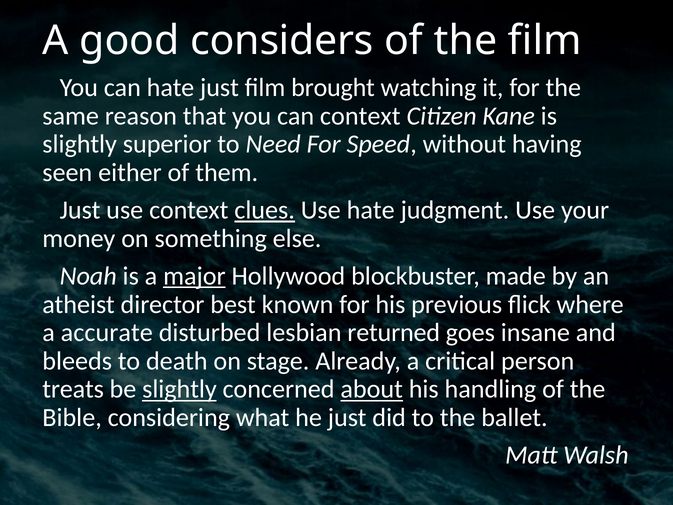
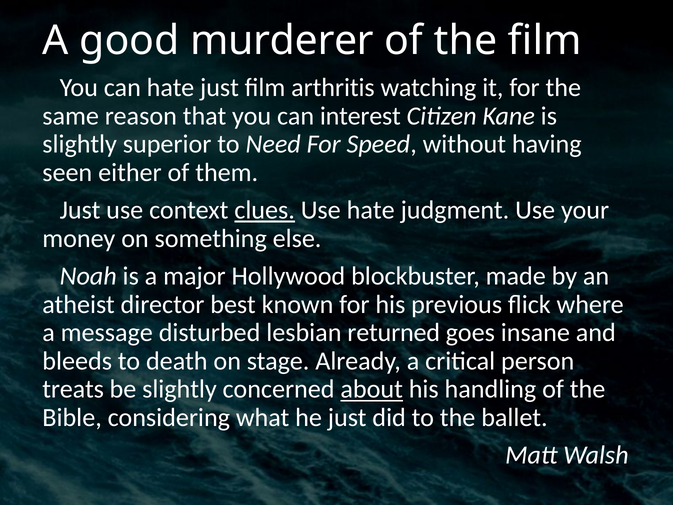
considers: considers -> murderer (282, 41)
brought: brought -> arthritis (333, 88)
can context: context -> interest (360, 116)
major underline: present -> none (194, 276)
accurate: accurate -> message (107, 333)
slightly underline: present -> none (179, 389)
